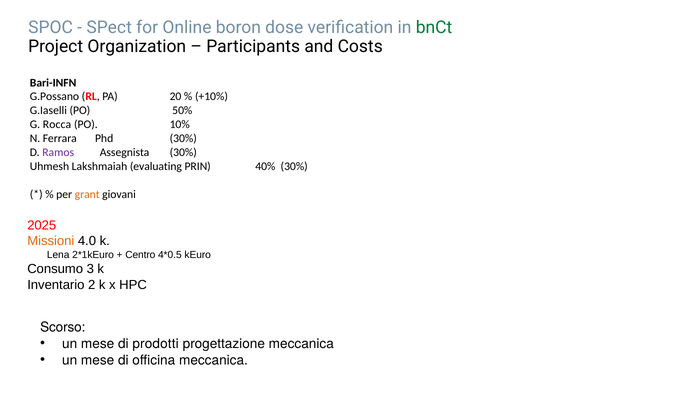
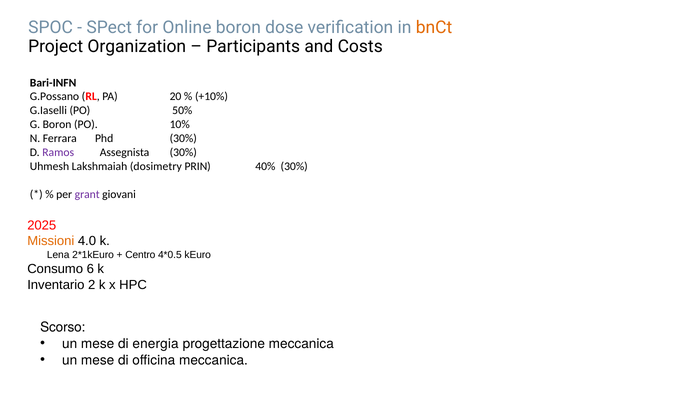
bnCt colour: green -> orange (434, 28)
G Rocca: Rocca -> Boron (57, 125)
evaluating: evaluating -> dosimetry (156, 167)
grant colour: orange -> purple (87, 195)
3: 3 -> 6 (90, 269)
prodotti: prodotti -> energia (156, 344)
